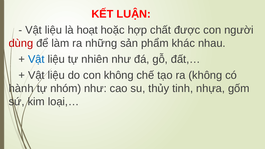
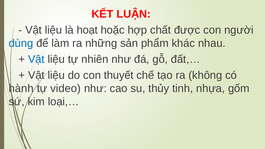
dùng colour: red -> blue (21, 43)
con không: không -> thuyết (119, 75)
nhóm: nhóm -> video (66, 89)
